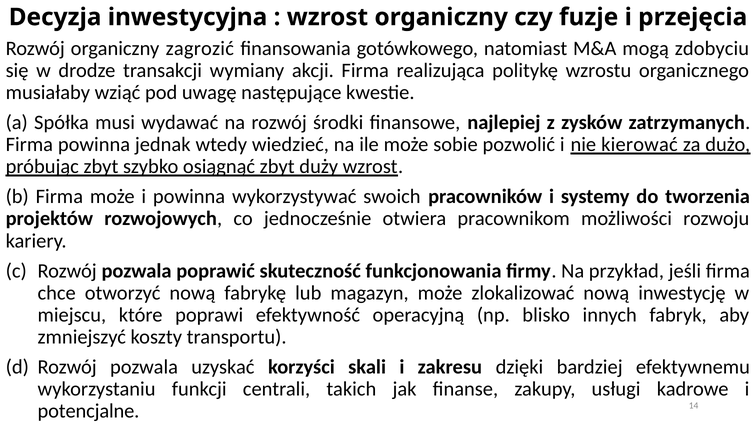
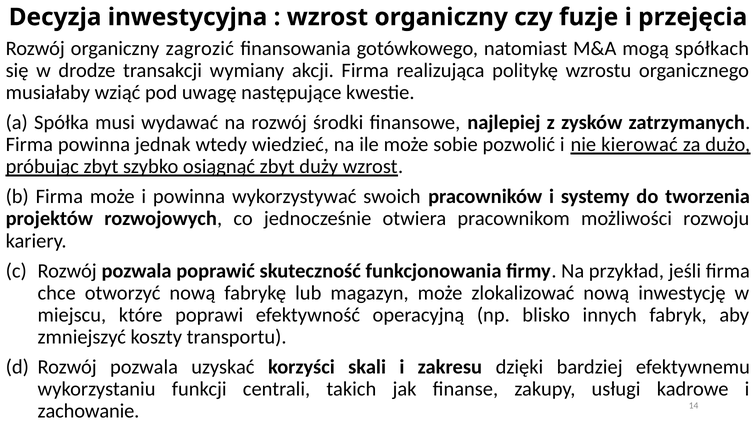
zdobyciu: zdobyciu -> spółkach (712, 48)
potencjalne: potencjalne -> zachowanie (88, 411)
